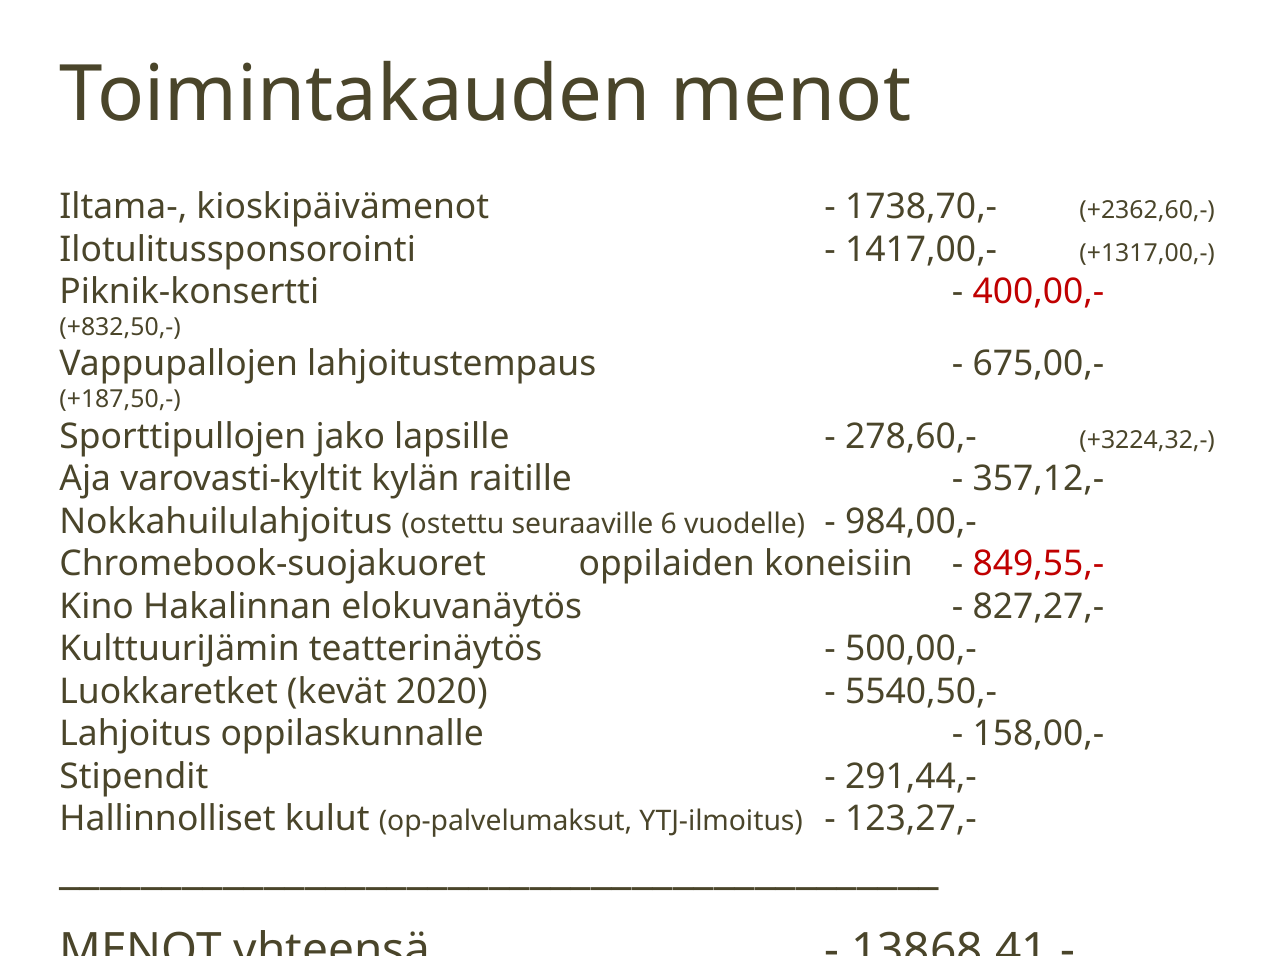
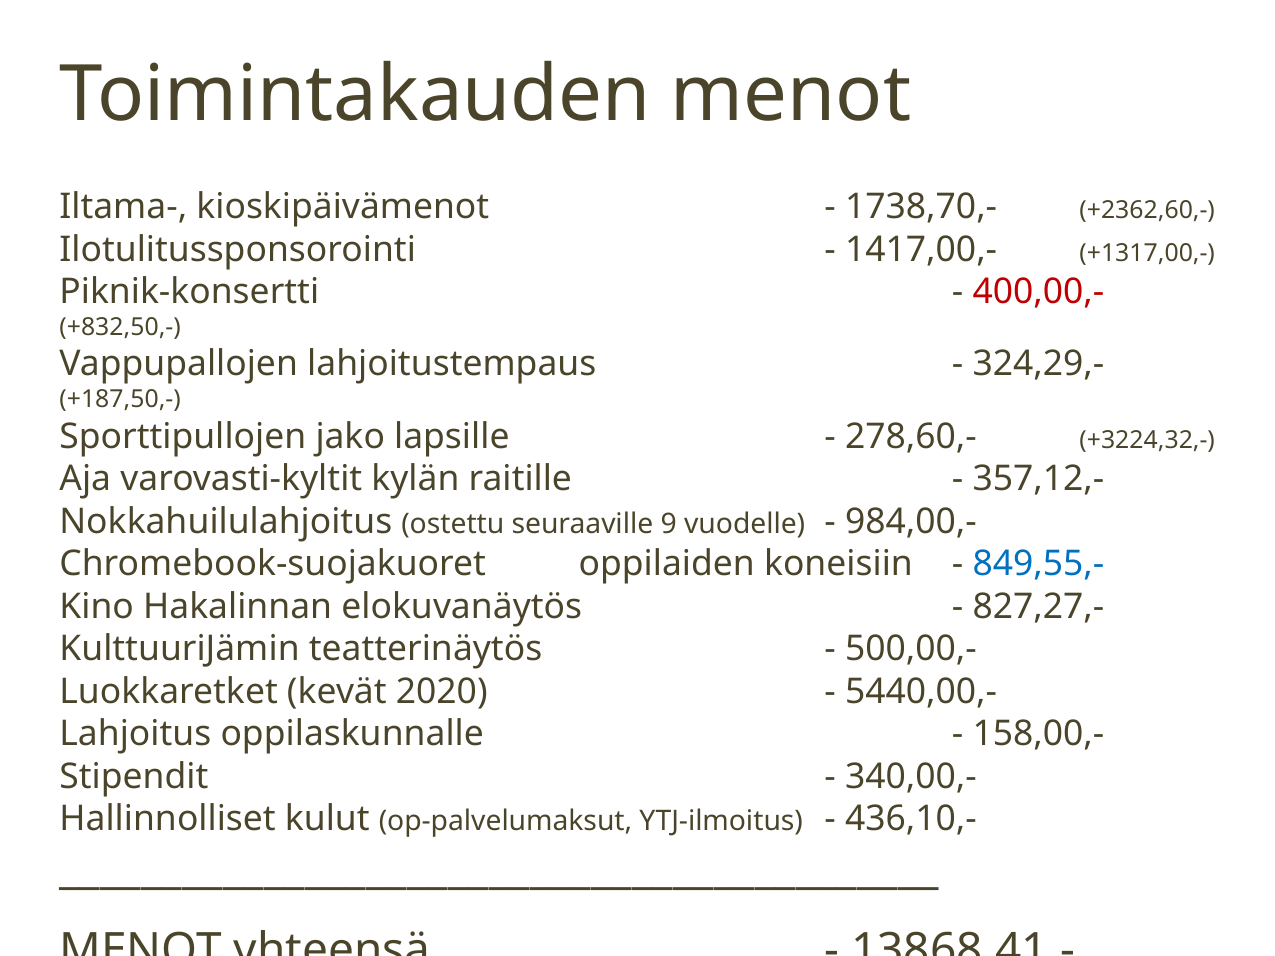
675,00,-: 675,00,- -> 324,29,- (1038, 364)
6: 6 -> 9 (669, 524)
849,55,- colour: red -> blue (1038, 564)
5540,50,-: 5540,50,- -> 5440,00,- (921, 692)
291,44,-: 291,44,- -> 340,00,- (911, 777)
123,27,-: 123,27,- -> 436,10,- (911, 819)
